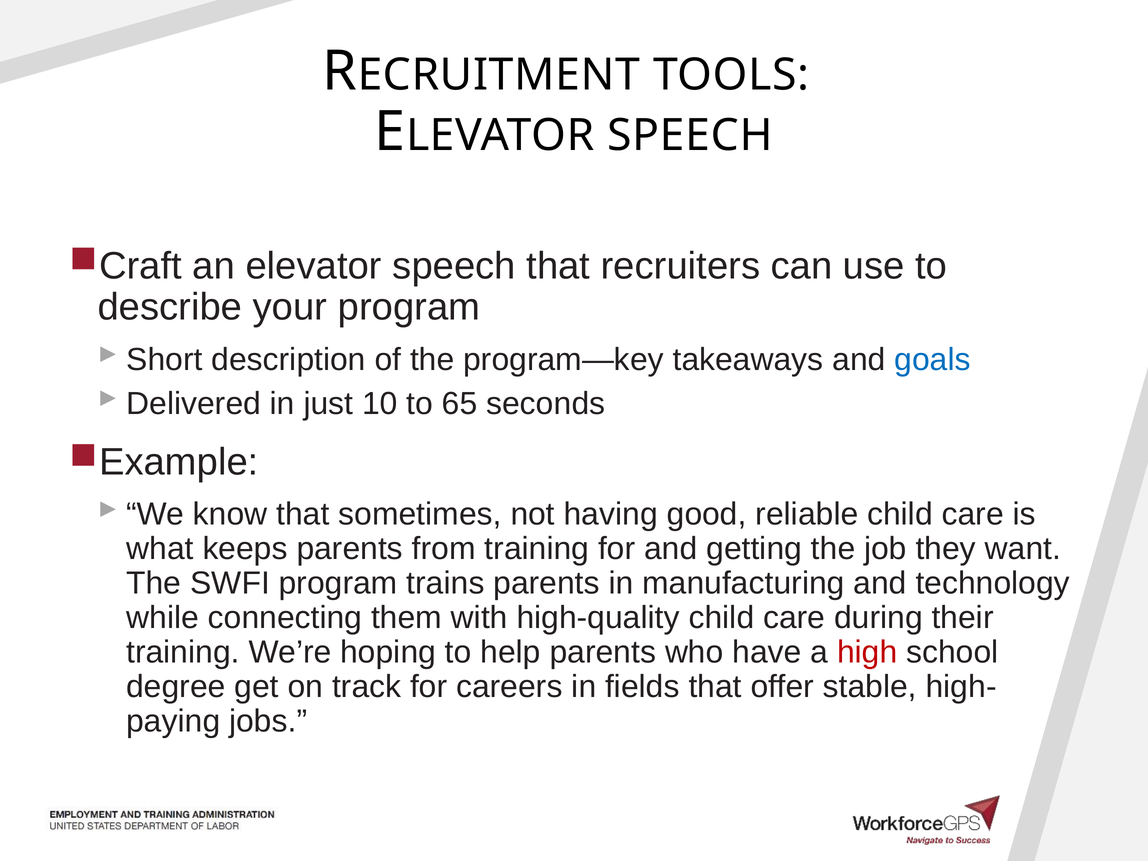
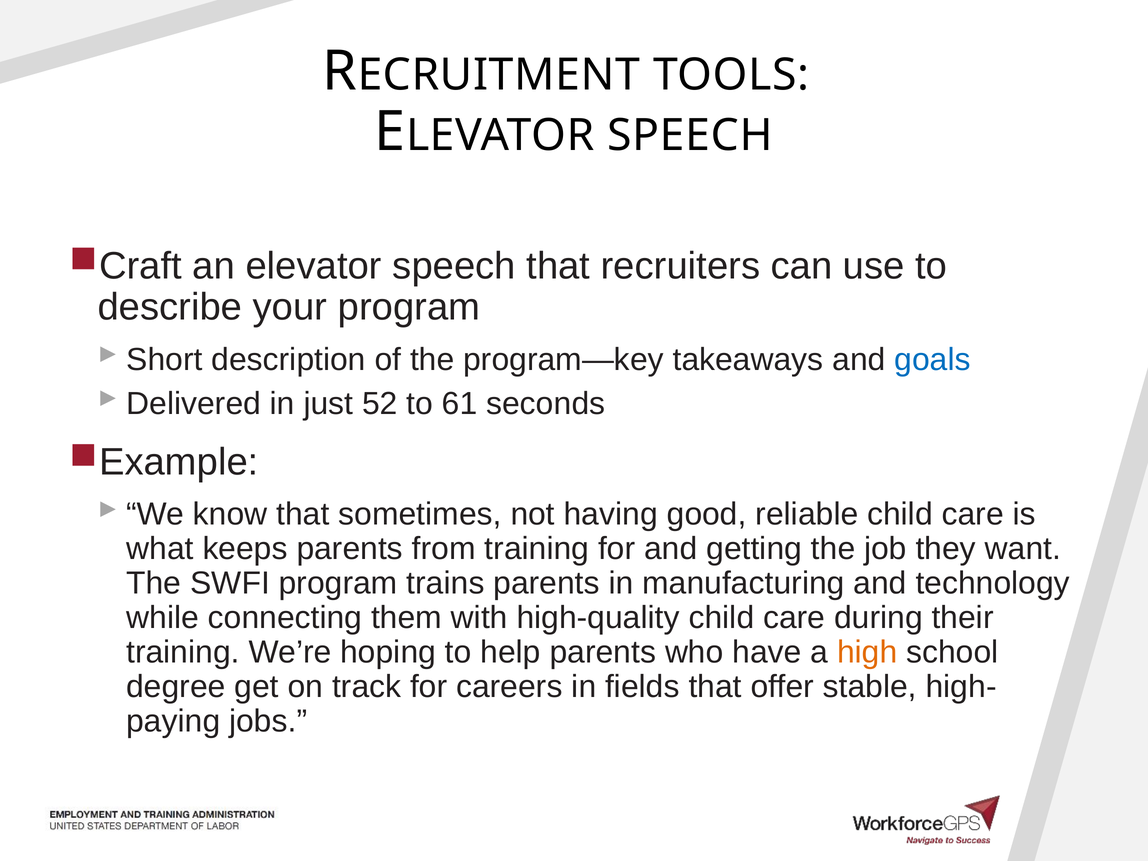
10: 10 -> 52 (380, 404)
65: 65 -> 61 (460, 404)
high colour: red -> orange (867, 652)
